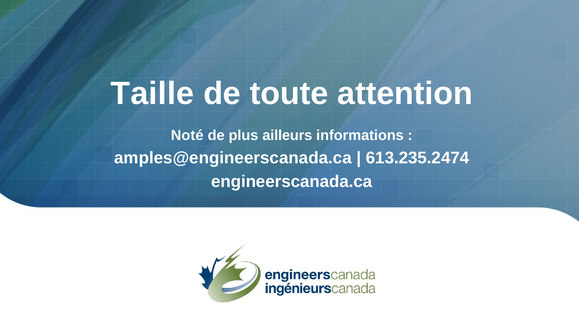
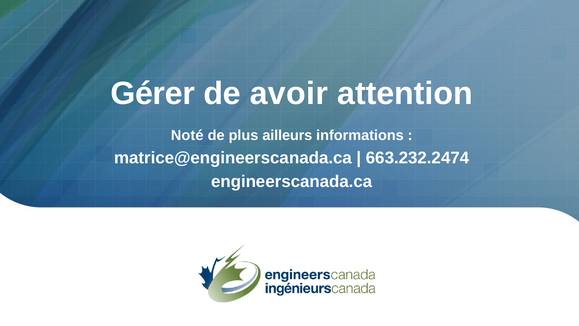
Taille: Taille -> Gérer (153, 94)
toute: toute -> avoir (289, 94)
amples@engineerscanada.ca: amples@engineerscanada.ca -> matrice@engineerscanada.ca (233, 158)
613.235.2474: 613.235.2474 -> 663.232.2474 (418, 158)
